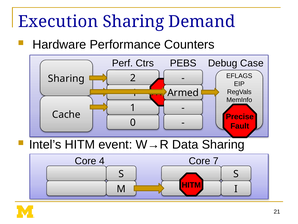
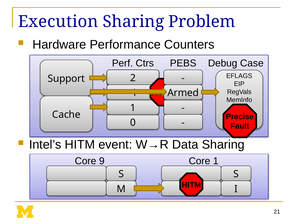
Demand: Demand -> Problem (202, 22)
Sharing: Sharing -> Support (66, 78)
4: 4 -> 9 (102, 161)
Core 7: 7 -> 1 (216, 161)
